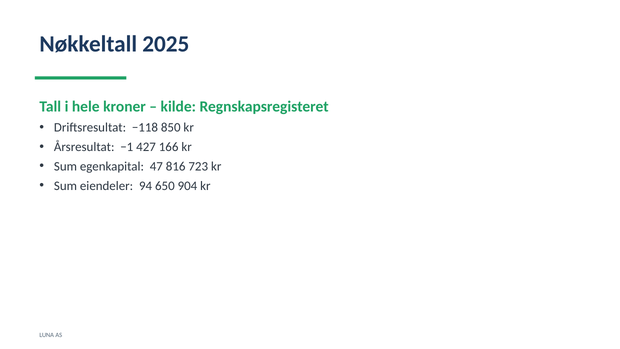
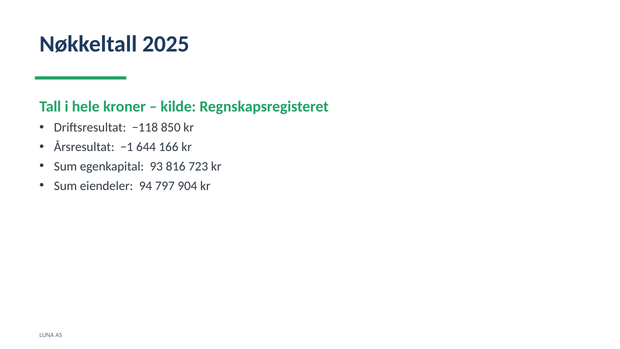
427: 427 -> 644 (146, 147)
47: 47 -> 93 (156, 166)
650: 650 -> 797 (165, 186)
